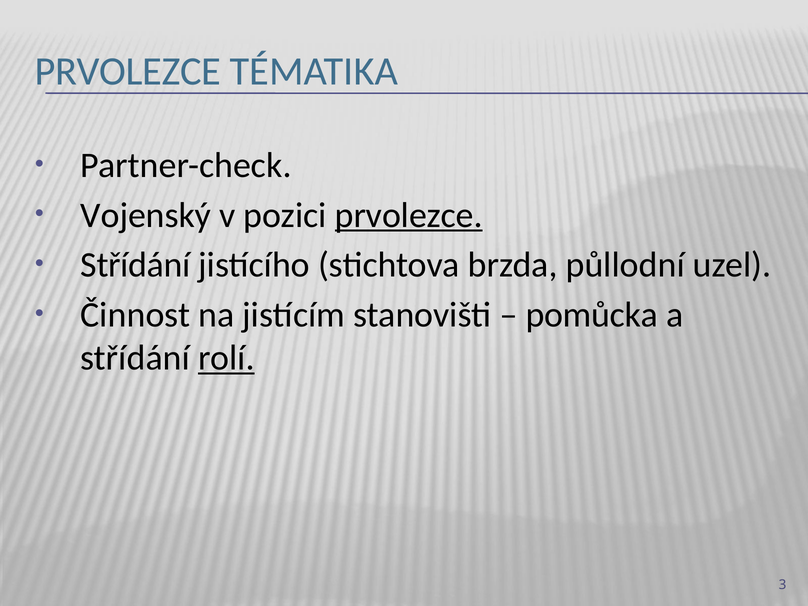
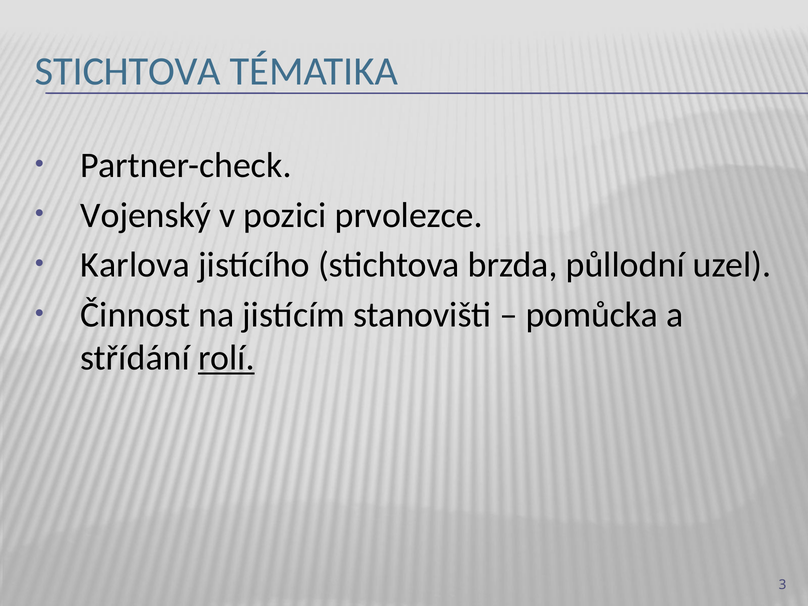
PRVOLEZCE: PRVOLEZCE -> STICHTOVA (128, 71)
prvolezce underline: present -> none (409, 215)
Střídání: Střídání -> Karlova (135, 265)
